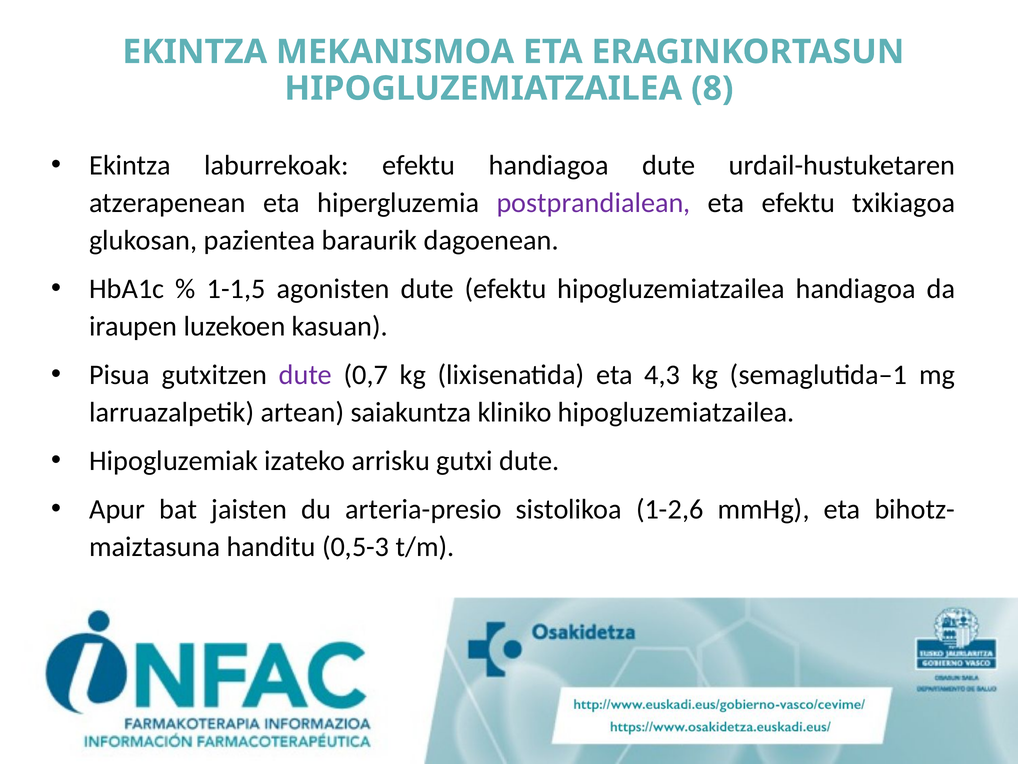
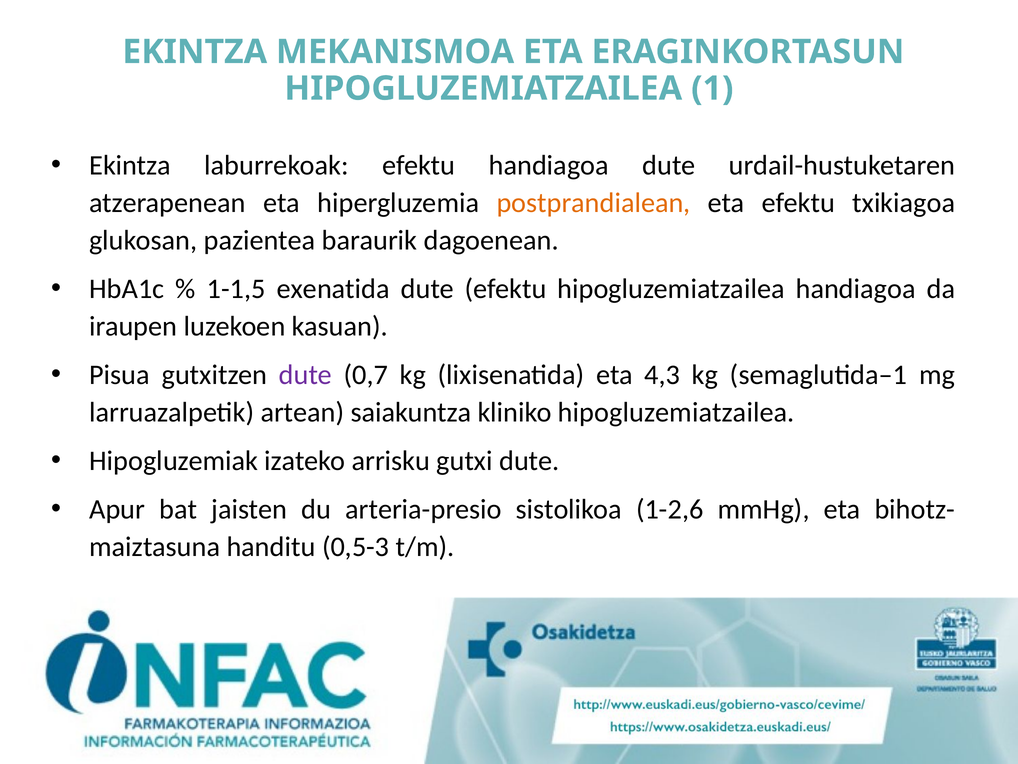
8: 8 -> 1 (712, 88)
postprandialean colour: purple -> orange (594, 203)
agonisten: agonisten -> exenatida (333, 289)
